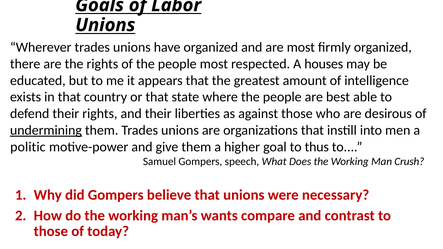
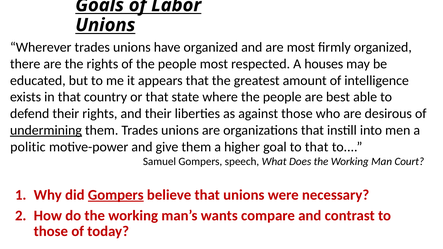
to thus: thus -> that (317, 147)
Crush: Crush -> Court (409, 162)
Gompers underline: none -> present (116, 195)
